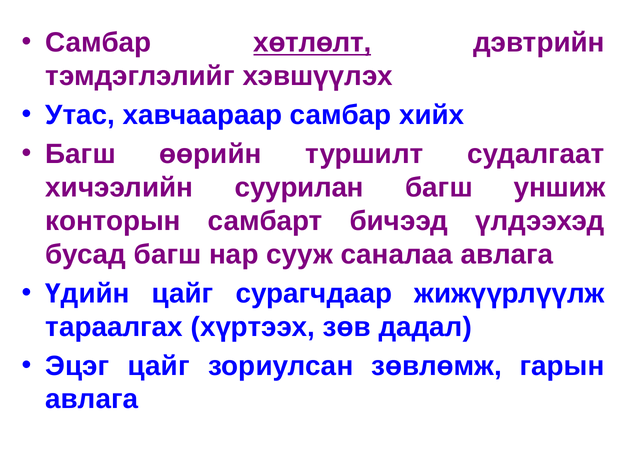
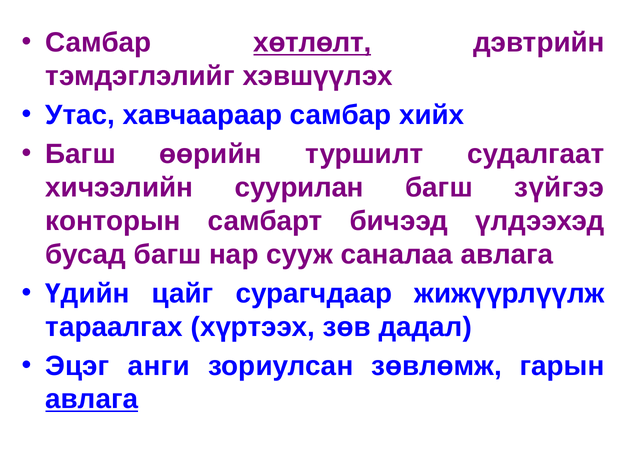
уншиж: уншиж -> зүйгээ (559, 188)
Эцэг цайг: цайг -> анги (159, 366)
авлага underline: none -> present (92, 400)
